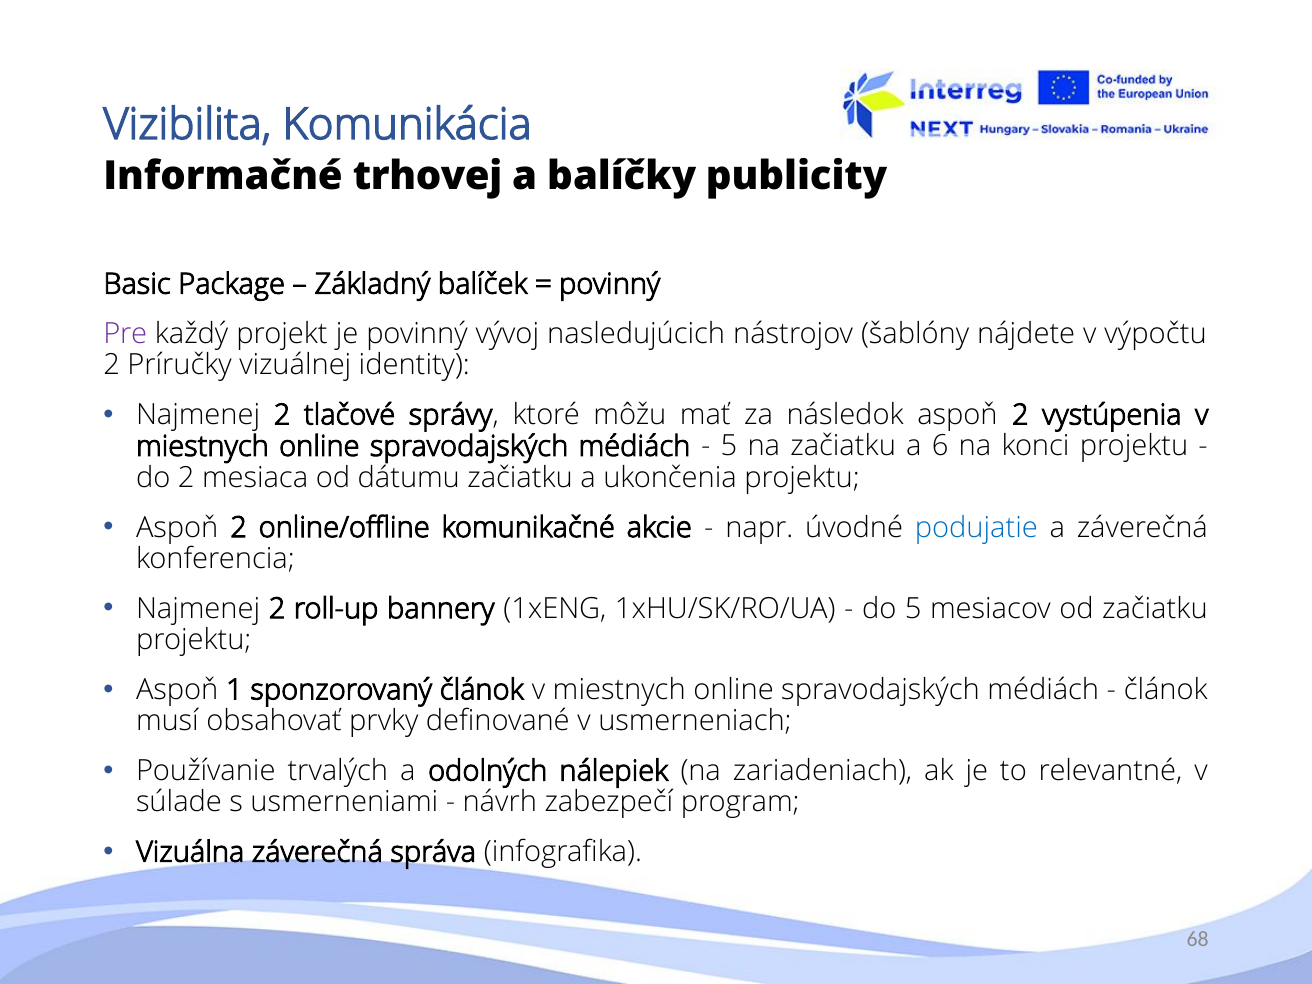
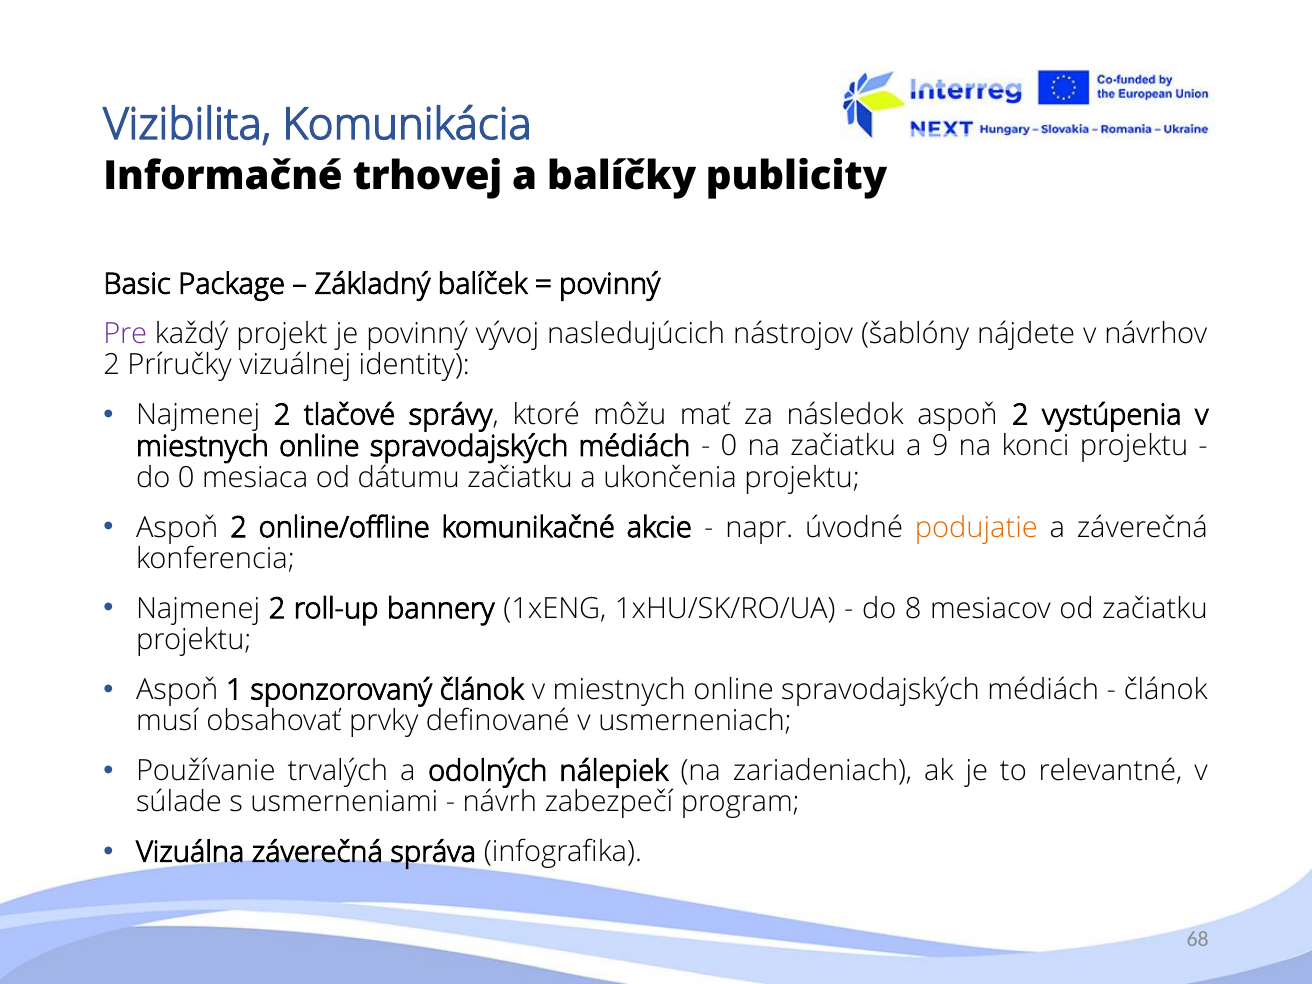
výpočtu: výpočtu -> návrhov (1156, 334)
5: 5 -> 0 (729, 446)
6: 6 -> 9 (940, 446)
do 2: 2 -> 0 (186, 478)
podujatie colour: blue -> orange (976, 527)
do 5: 5 -> 8 (913, 609)
